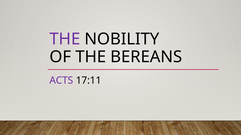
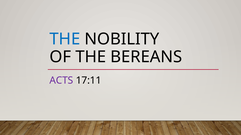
THE colour: purple -> blue (65, 39)
